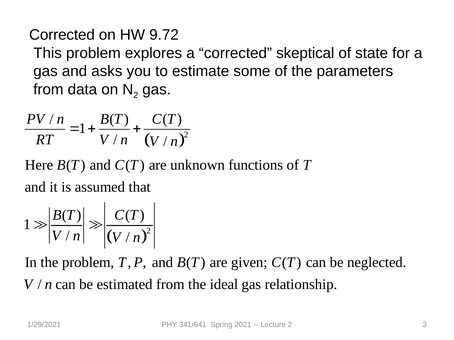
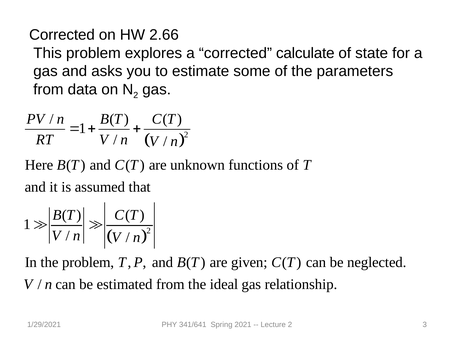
9.72: 9.72 -> 2.66 (164, 35)
skeptical: skeptical -> calculate (305, 53)
